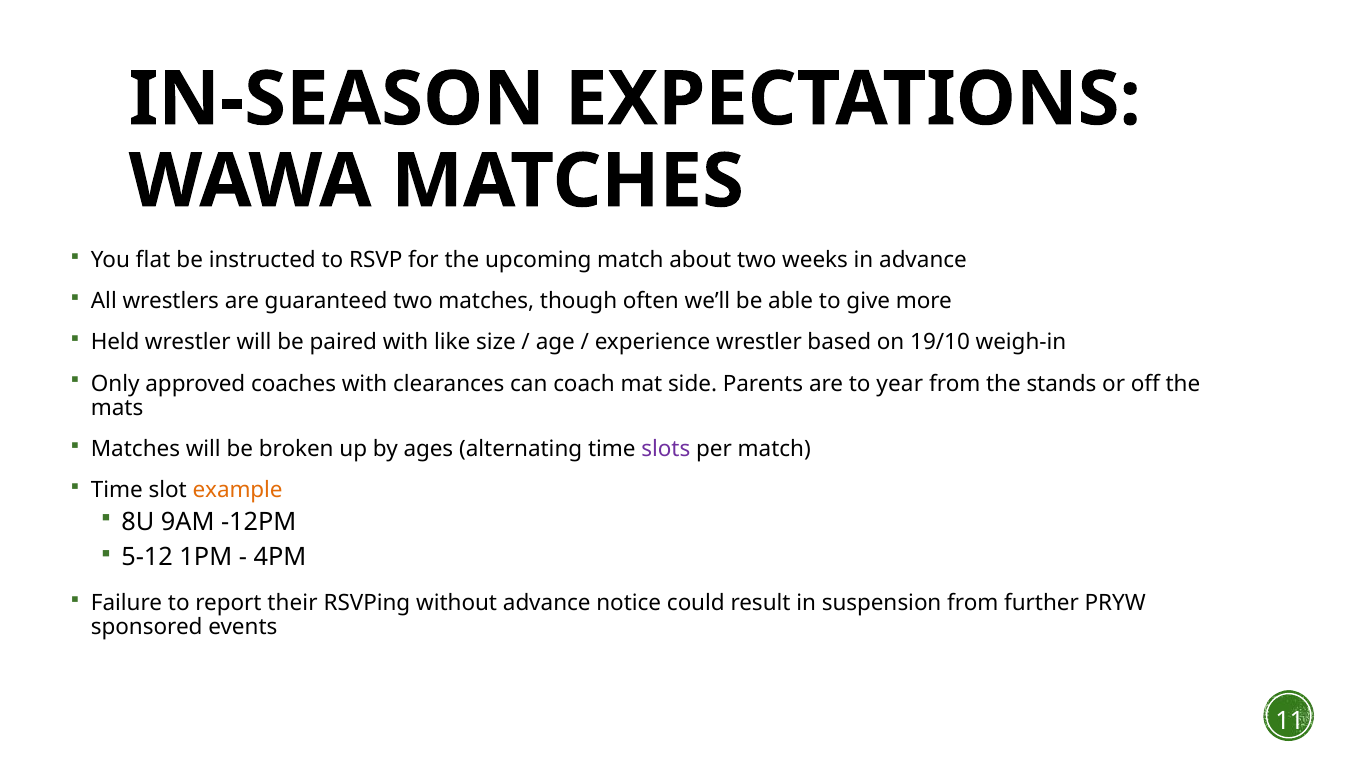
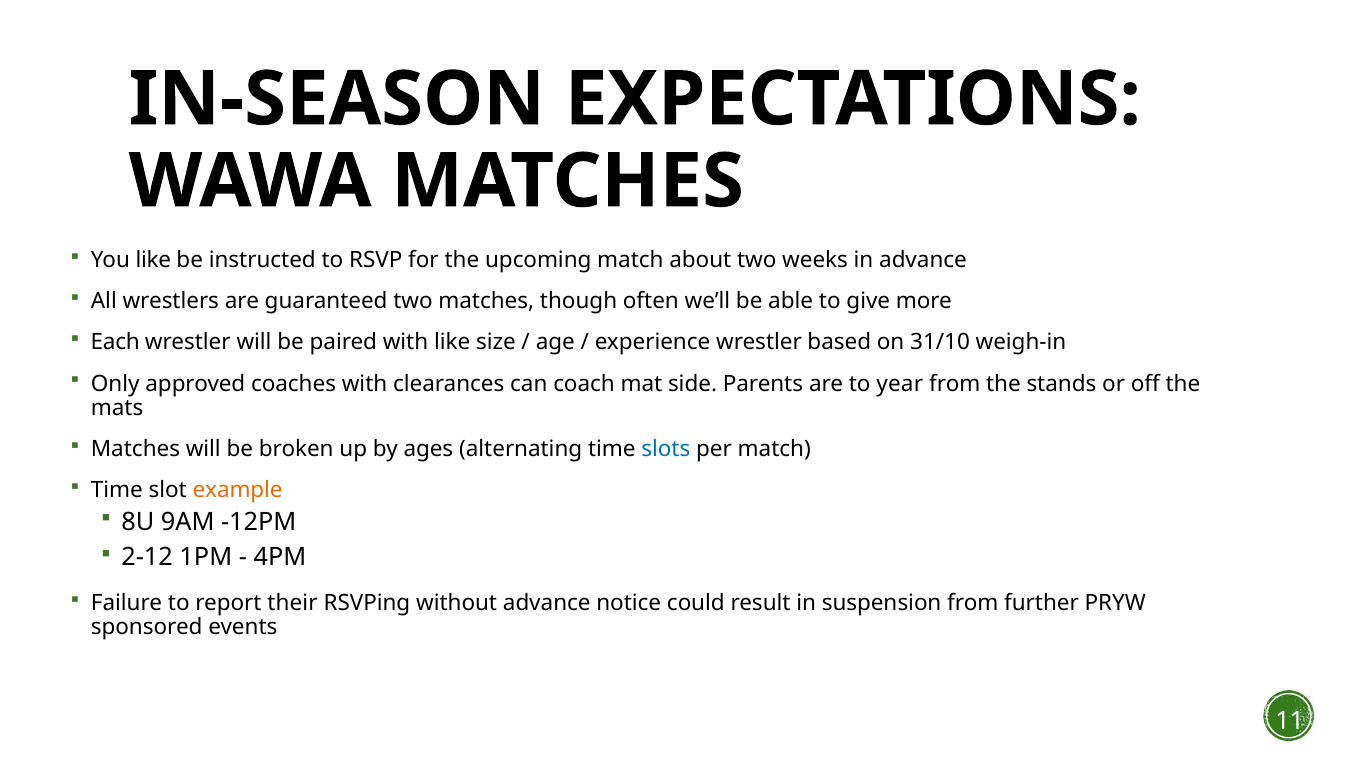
You flat: flat -> like (153, 260)
Held: Held -> Each (115, 342)
19/10: 19/10 -> 31/10 (940, 342)
slots colour: purple -> blue (666, 449)
5-12: 5-12 -> 2-12 (147, 557)
